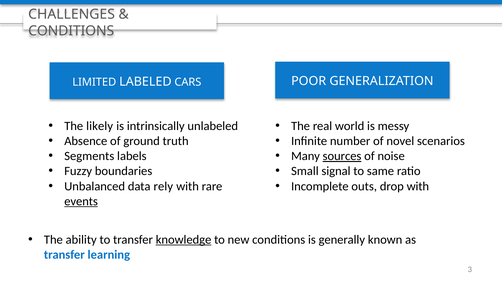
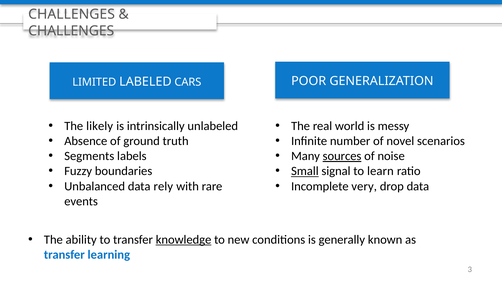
CONDITIONS: CONDITIONS -> CHALLENGES (71, 31)
Small underline: none -> present (305, 171)
same: same -> learn (380, 171)
outs: outs -> very (364, 186)
drop with: with -> data (418, 186)
events underline: present -> none (81, 202)
